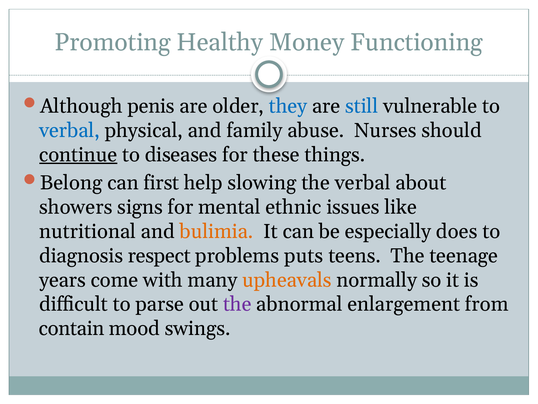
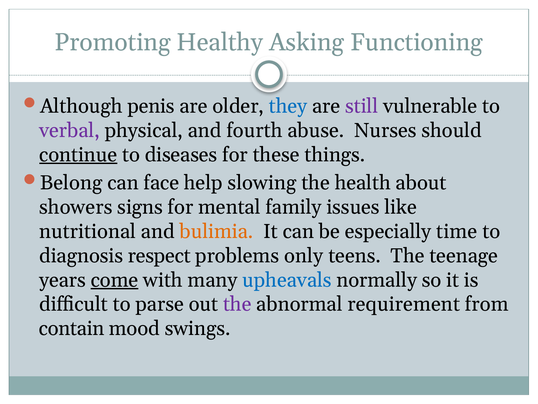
Money: Money -> Asking (307, 42)
still colour: blue -> purple (362, 106)
verbal colour: blue -> purple (70, 130)
family: family -> fourth (254, 130)
first: first -> face (161, 183)
the verbal: verbal -> health (363, 183)
ethnic: ethnic -> family (293, 207)
does: does -> time (457, 231)
puts: puts -> only (304, 255)
come underline: none -> present (115, 280)
upheavals colour: orange -> blue (287, 280)
enlargement: enlargement -> requirement (404, 304)
